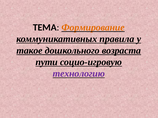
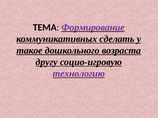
Формирование colour: orange -> purple (93, 27)
правила: правила -> сделать (117, 39)
пути: пути -> другу (47, 62)
